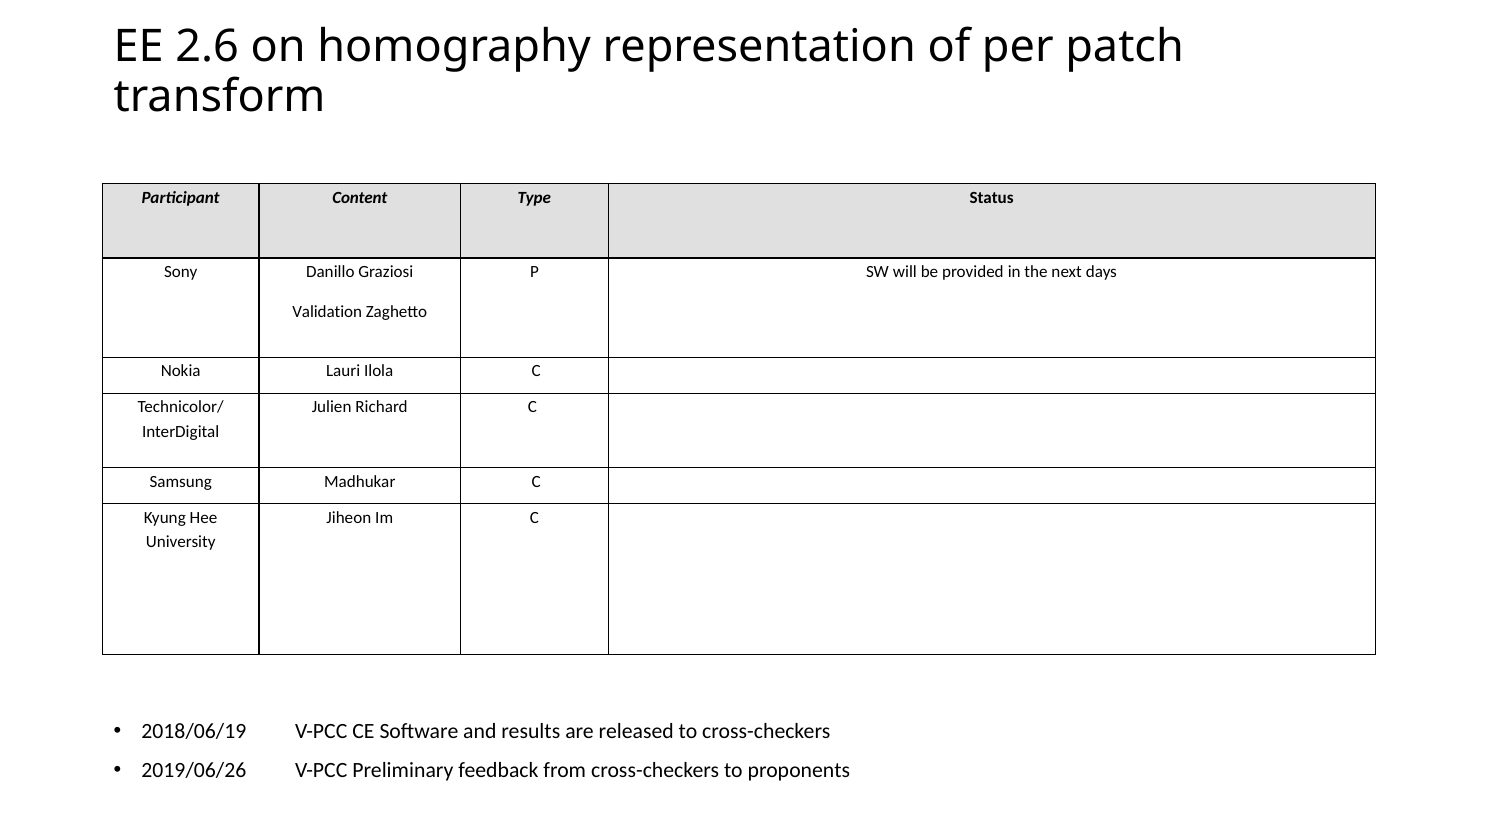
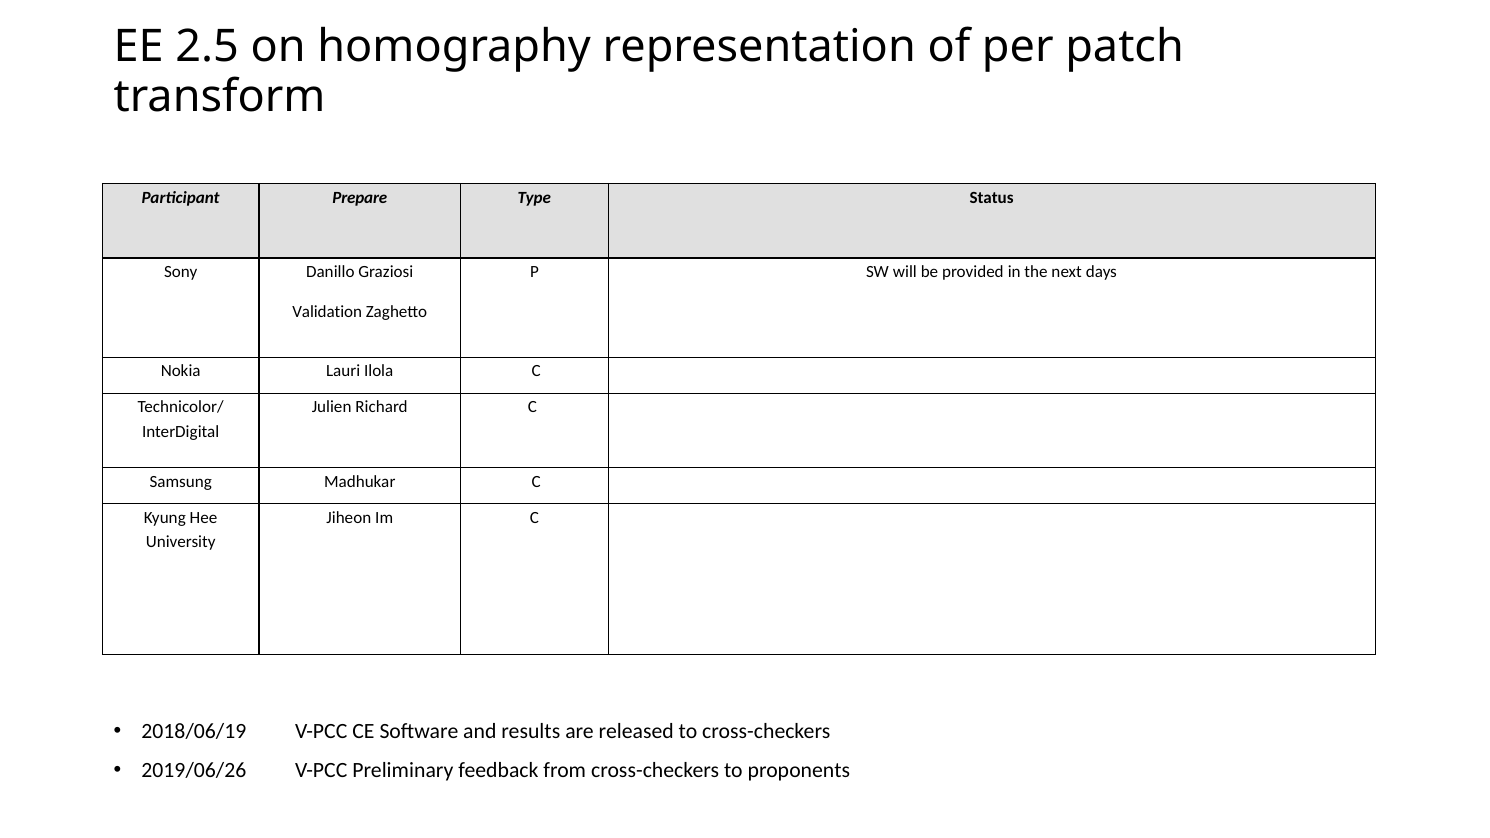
2.6: 2.6 -> 2.5 (207, 46)
Content: Content -> Prepare (360, 198)
